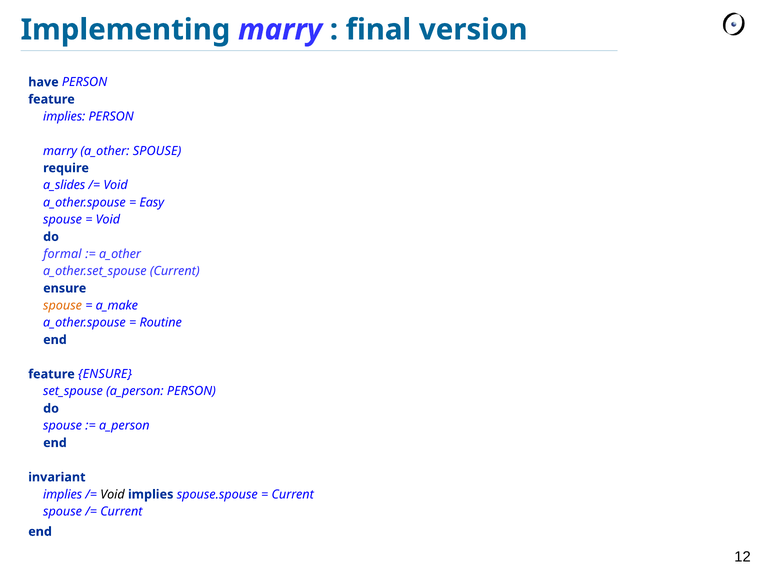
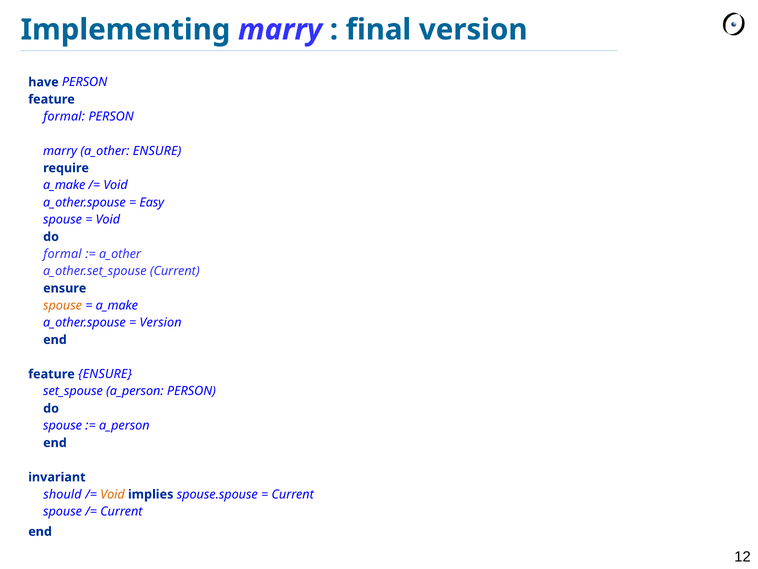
implies: implies -> formal (64, 116)
a_other SPOUSE: SPOUSE -> ENSURE (157, 151)
a_slides: a_slides -> a_make (64, 185)
Routine: Routine -> Version (161, 322)
implies: implies -> should (62, 494)
Void colour: black -> orange (112, 494)
